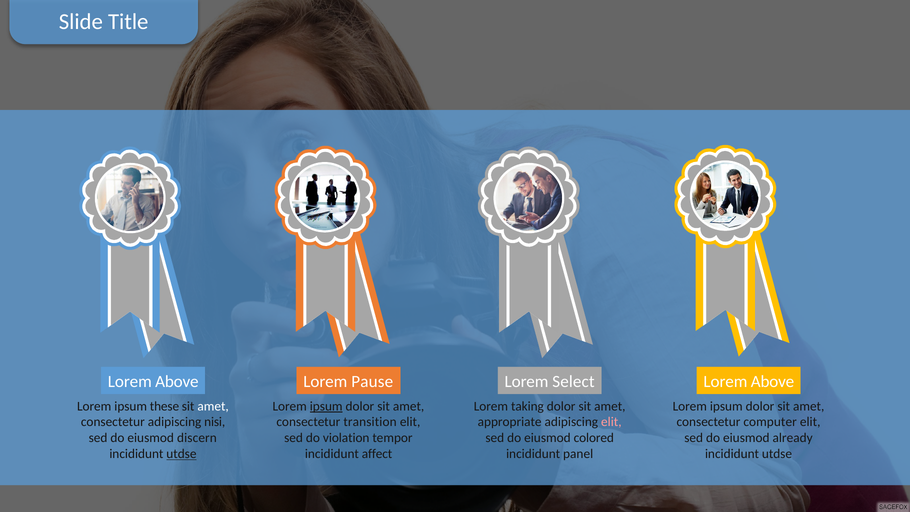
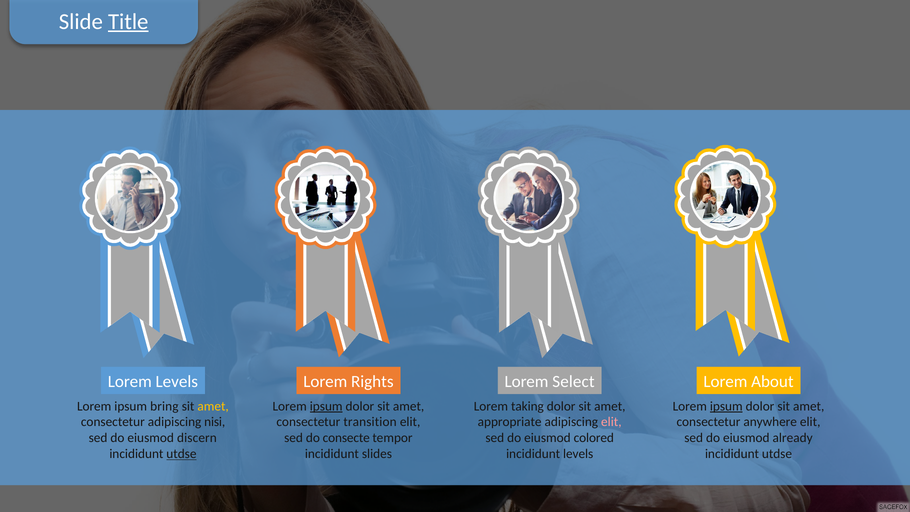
Title underline: none -> present (128, 21)
Above: Above -> Levels (177, 382)
Pause: Pause -> Rights (372, 382)
Above: Above -> About (772, 382)
these: these -> bring (164, 406)
amet colour: white -> yellow (213, 406)
ipsum underline: none -> present (726, 406)
computer: computer -> anywhere (770, 422)
violation: violation -> consecte (346, 438)
affect: affect -> slides (377, 454)
incididunt panel: panel -> levels (578, 454)
